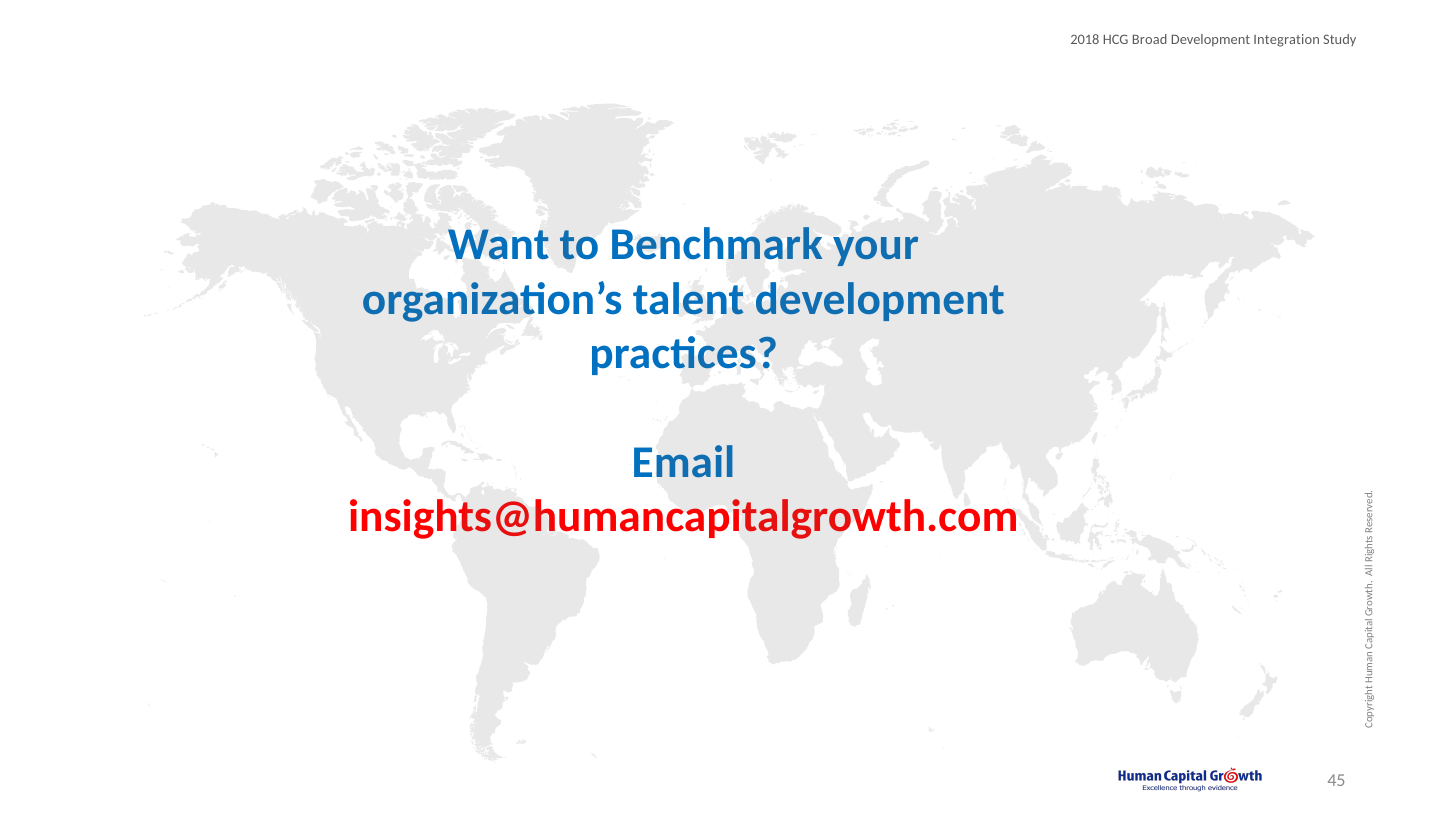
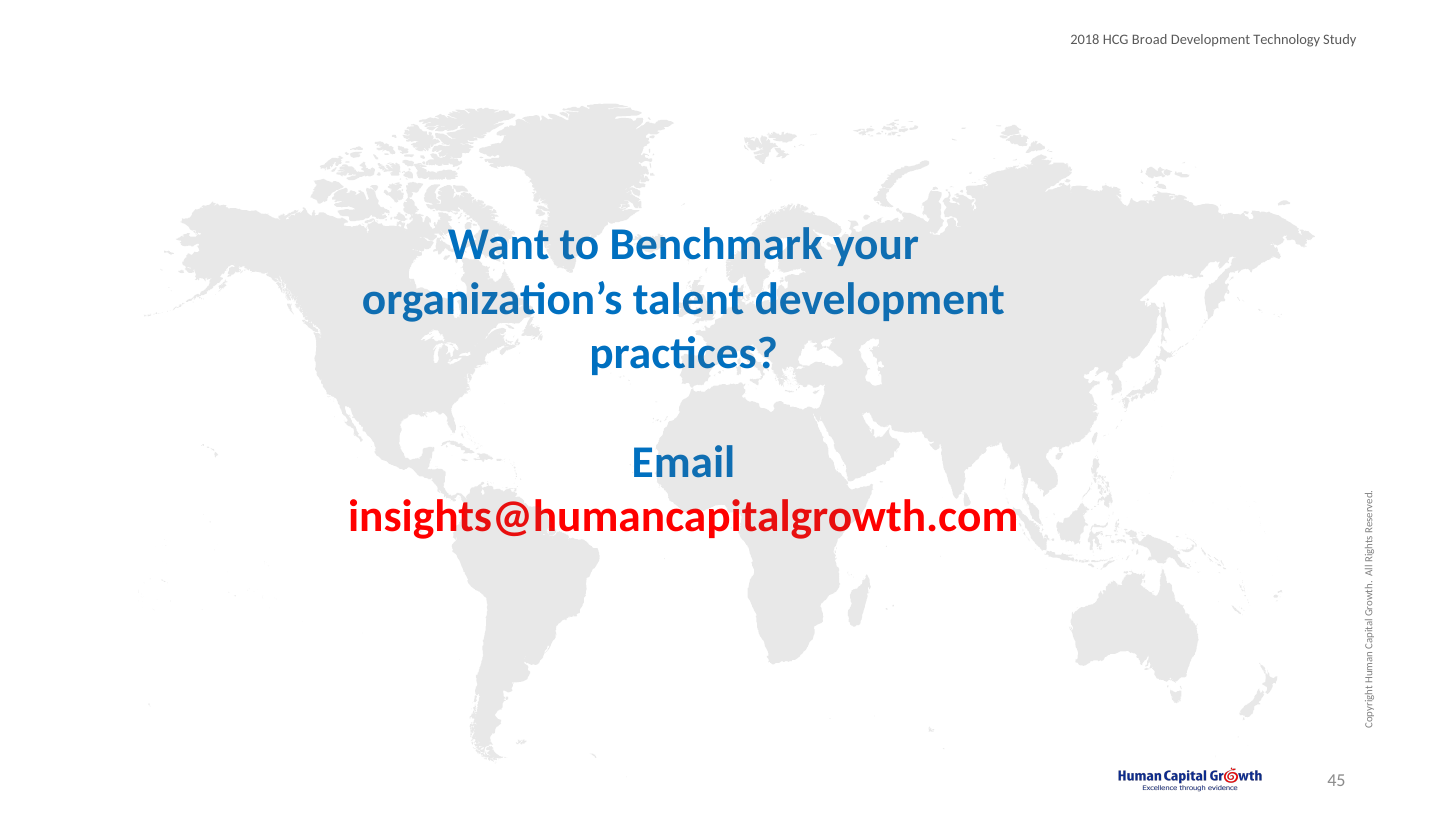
Integration: Integration -> Technology (1287, 39)
